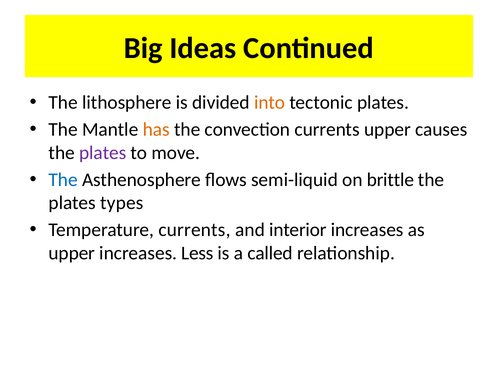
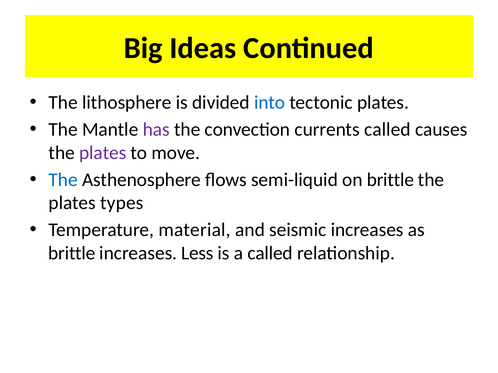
into colour: orange -> blue (270, 103)
has colour: orange -> purple (156, 130)
currents upper: upper -> called (387, 130)
Temperature currents: currents -> material (195, 230)
interior: interior -> seismic (298, 230)
upper: upper -> brittle (72, 253)
